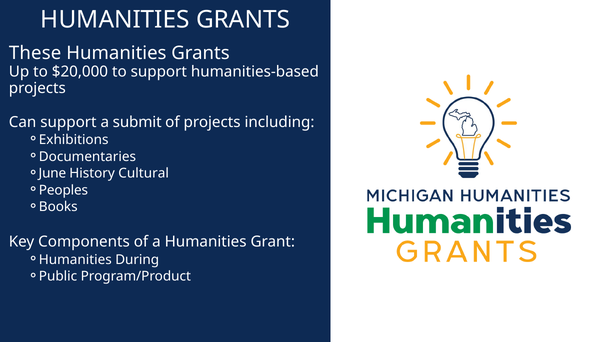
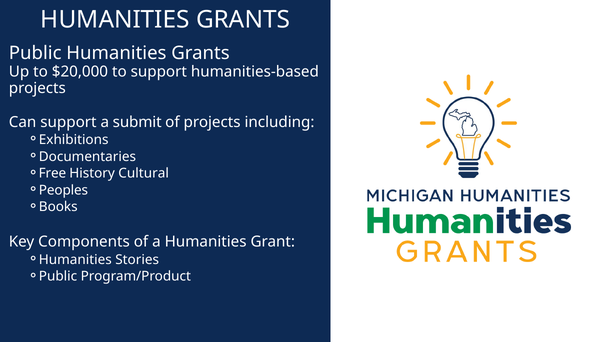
These: These -> Public (35, 53)
June: June -> Free (52, 173)
During: During -> Stories (137, 260)
